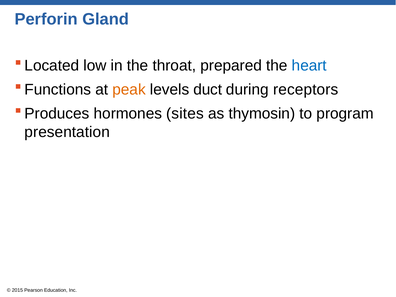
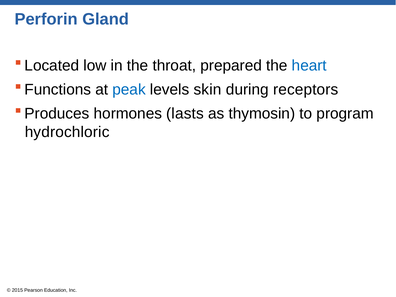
peak colour: orange -> blue (129, 89)
duct: duct -> skin (208, 89)
sites: sites -> lasts (185, 113)
presentation: presentation -> hydrochloric (67, 132)
